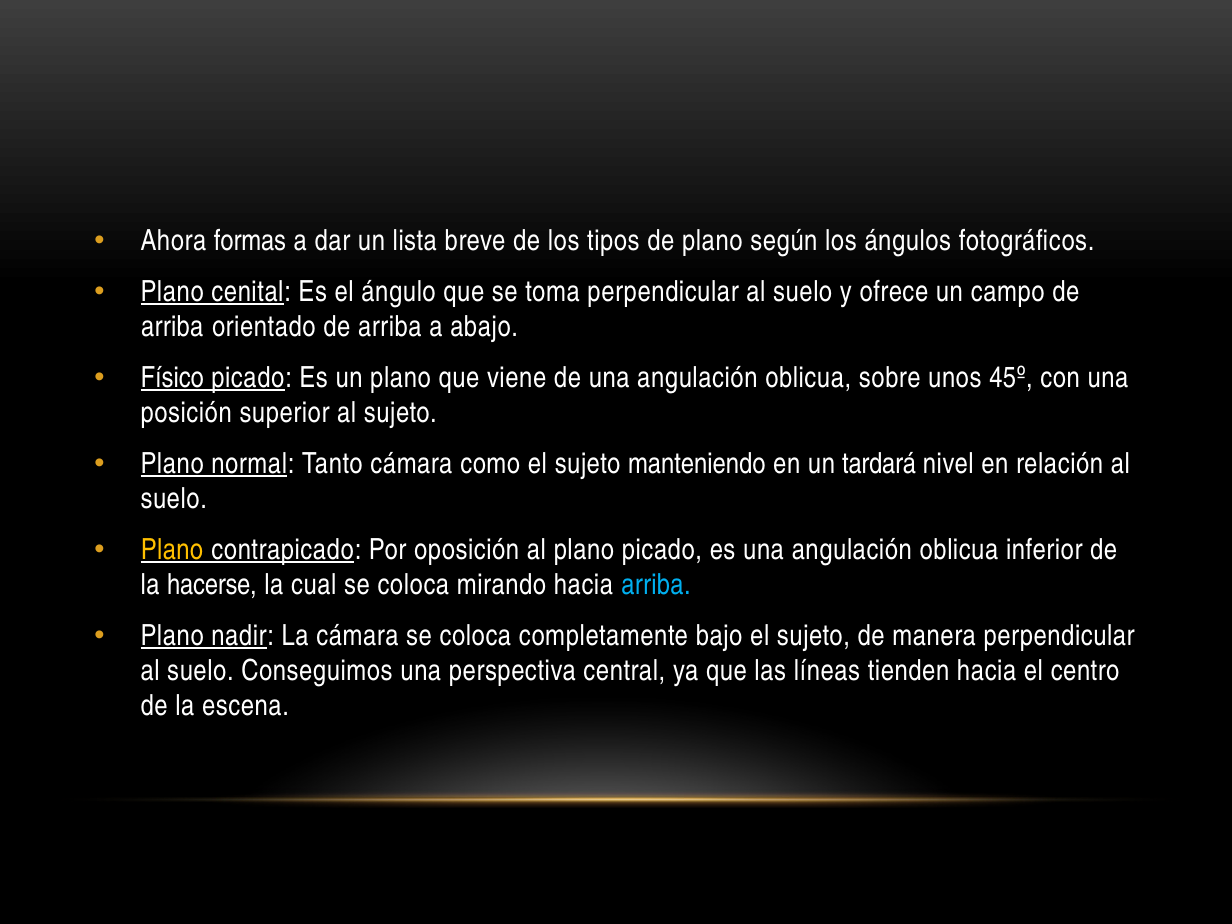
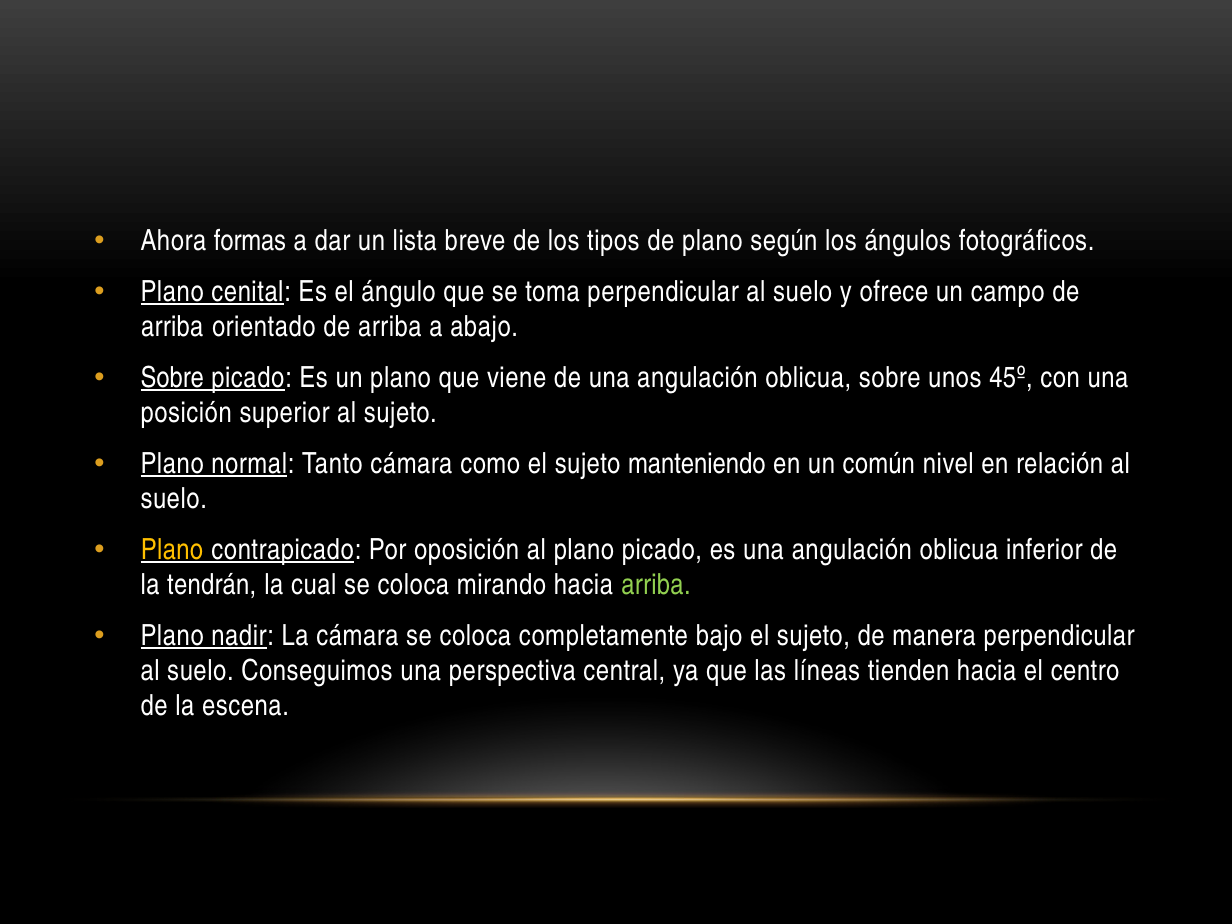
Físico: Físico -> Sobre (172, 378)
tardará: tardará -> común (879, 464)
hacerse: hacerse -> tendrán (212, 585)
arriba colour: light blue -> light green (656, 585)
